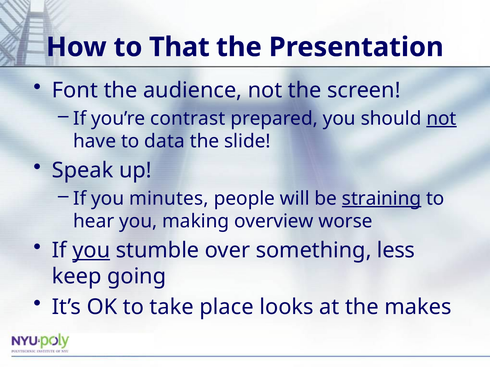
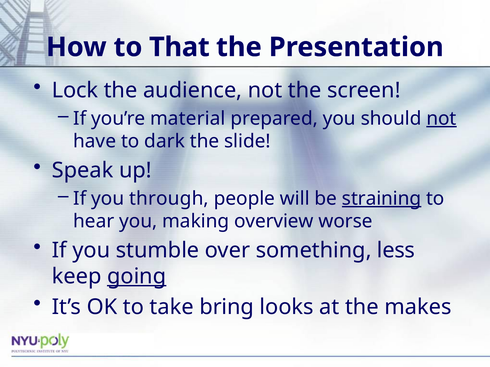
Font: Font -> Lock (75, 91)
contrast: contrast -> material (188, 119)
data: data -> dark (165, 142)
minutes: minutes -> through (169, 199)
you underline: present -> none (91, 251)
going underline: none -> present (137, 277)
place: place -> bring (227, 307)
